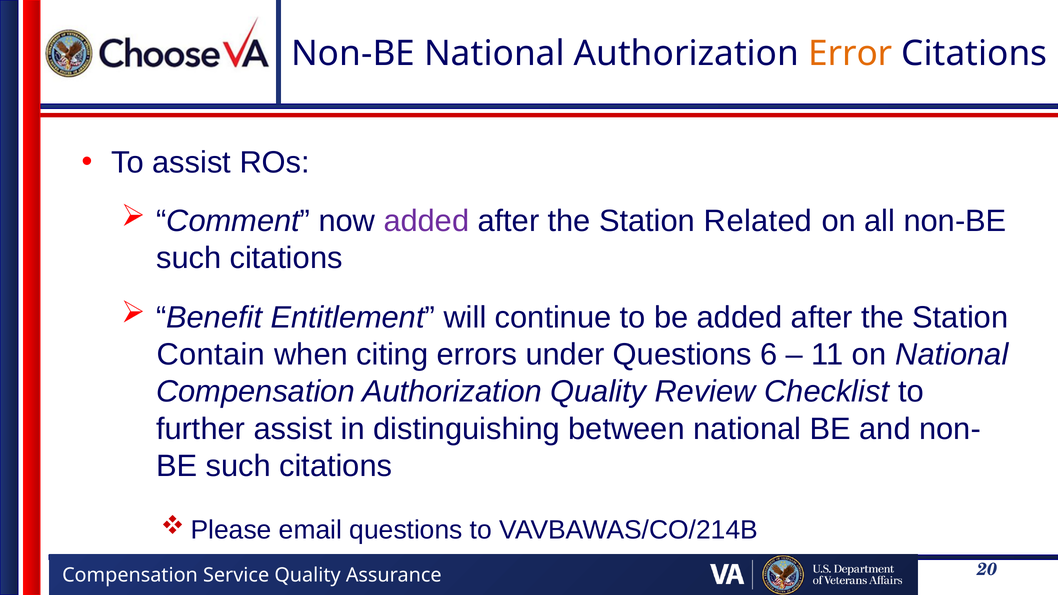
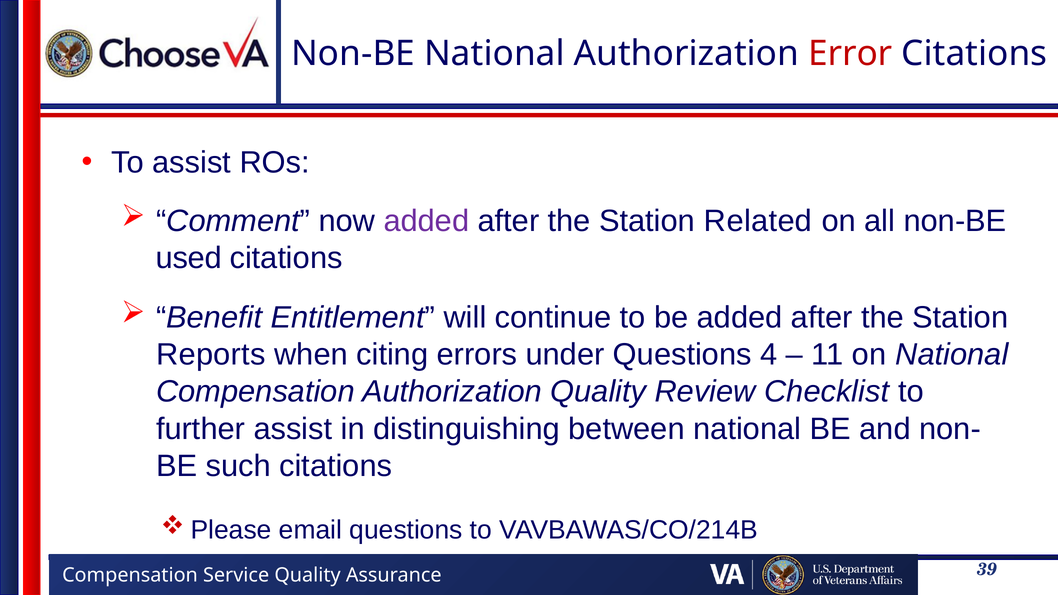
Error colour: orange -> red (850, 54)
such: such -> used (189, 258)
Contain: Contain -> Reports (211, 355)
6: 6 -> 4 (769, 355)
20: 20 -> 39 (987, 570)
